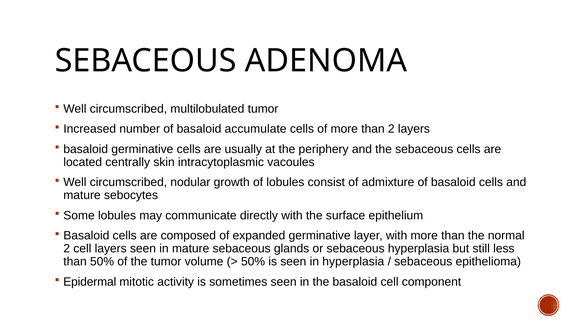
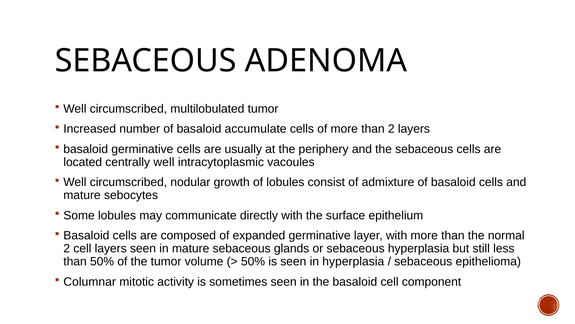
centrally skin: skin -> well (164, 162)
Epidermal: Epidermal -> Columnar (90, 281)
